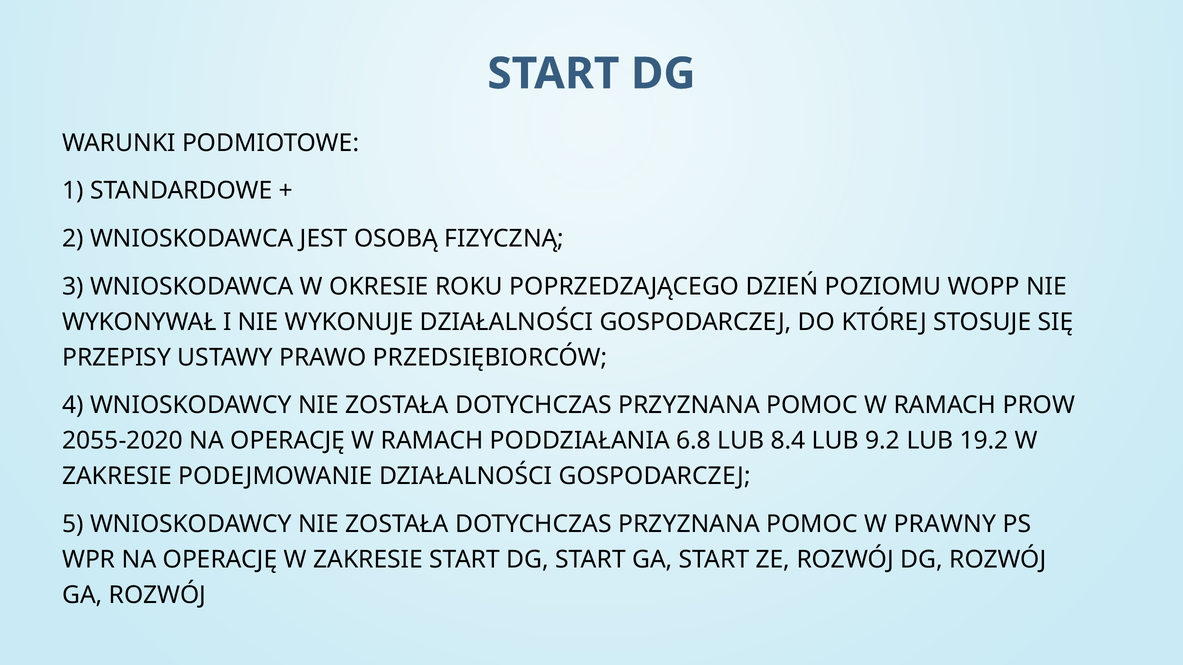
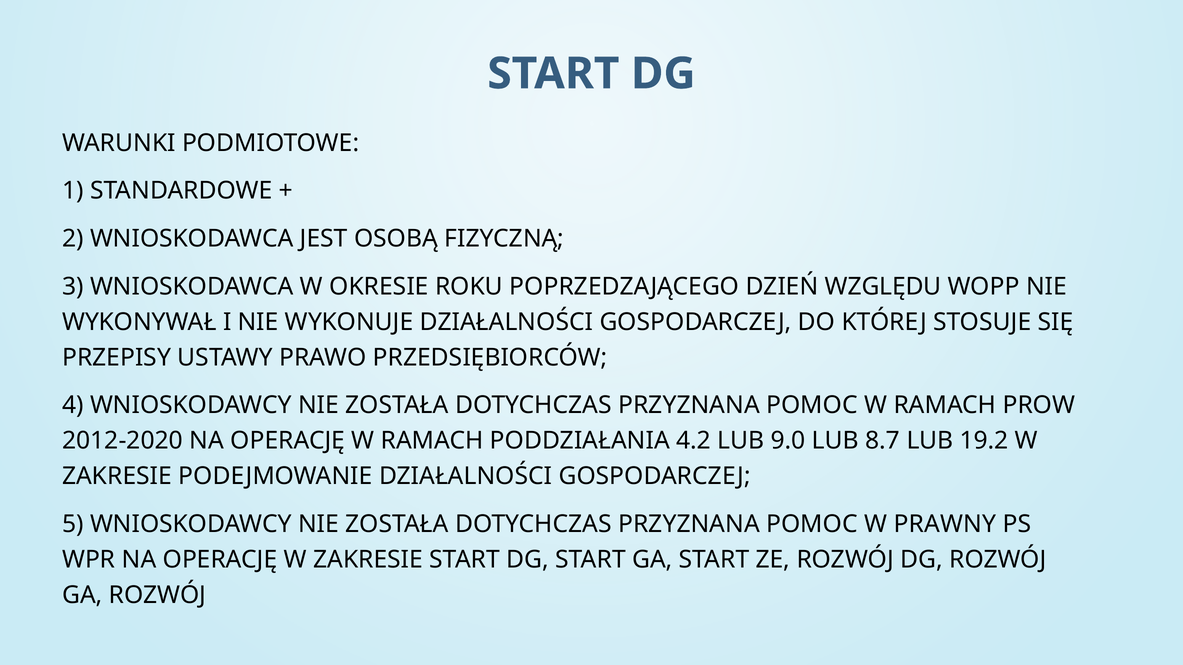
POZIOMU: POZIOMU -> WZGLĘDU (883, 287)
2055-2020: 2055-2020 -> 2012-2020 (123, 441)
6.8: 6.8 -> 4.2 (694, 441)
8.4: 8.4 -> 9.0 (788, 441)
9.2: 9.2 -> 8.7 (883, 441)
